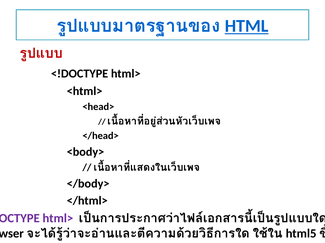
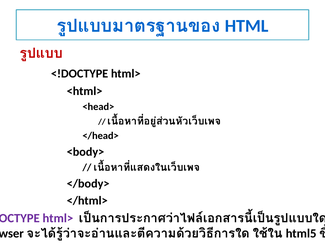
HTML underline: present -> none (247, 26)
